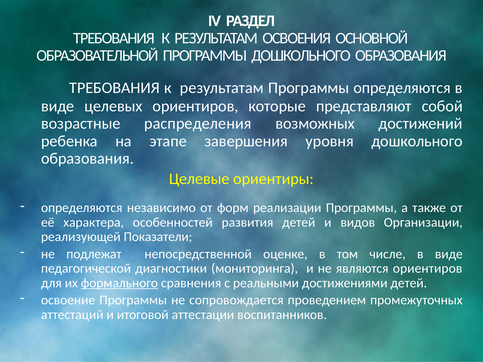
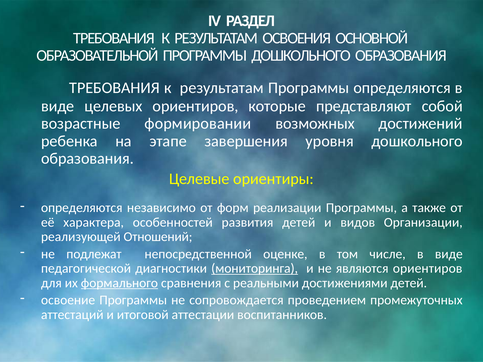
распределения: распределения -> формировании (198, 124)
Показатели: Показатели -> Отношений (158, 237)
мониторинга underline: none -> present (255, 269)
